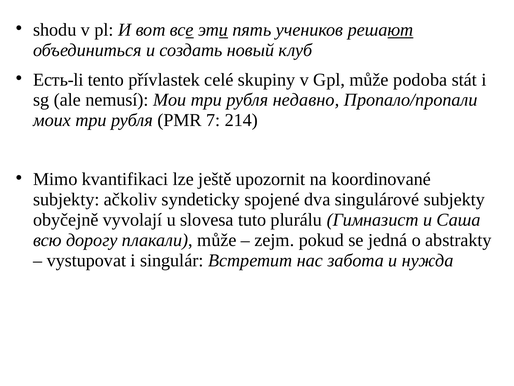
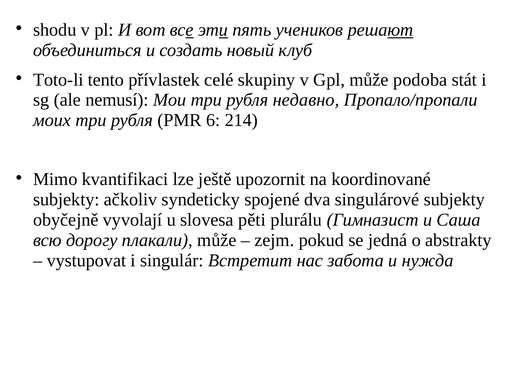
Есть-li: Есть-li -> Toto-li (58, 80)
7: 7 -> 6 (213, 120)
tuto: tuto -> pěti (252, 219)
